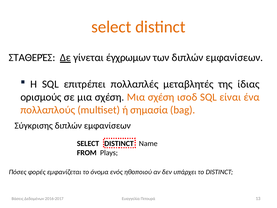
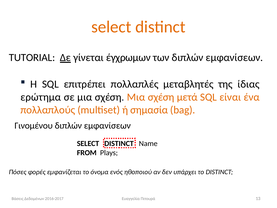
ΣΤΑΘΕΡΈΣ: ΣΤΑΘΕΡΈΣ -> TUTORIAL (32, 58)
ορισμούς: ορισμούς -> ερώτημα (41, 97)
ισοδ: ισοδ -> μετά (187, 97)
Σύγκρισης: Σύγκρισης -> Γινομένου (34, 126)
